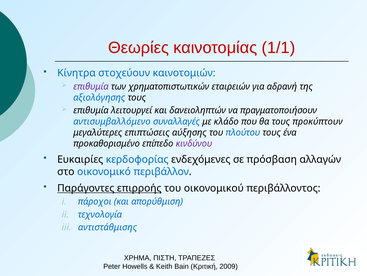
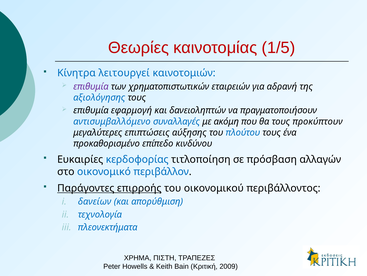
1/1: 1/1 -> 1/5 (278, 47)
στοχεύουν: στοχεύουν -> λειτουργεί (124, 73)
λειτουργεί: λειτουργεί -> εφαρμογή (131, 110)
κλάδο: κλάδο -> ακόμη (226, 121)
κινδύνου colour: purple -> black (194, 143)
ενδεχόμενες: ενδεχόμενες -> τιτλοποίηση (201, 159)
πάροχοι: πάροχοι -> δανείων (95, 201)
αντιστάθμισης: αντιστάθμισης -> πλεονεκτήματα (108, 227)
